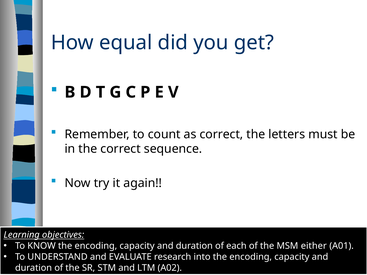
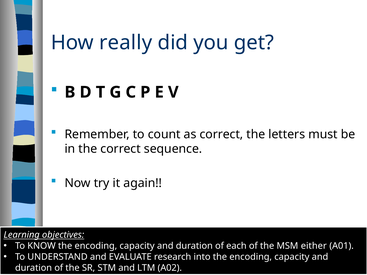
equal: equal -> really (126, 43)
